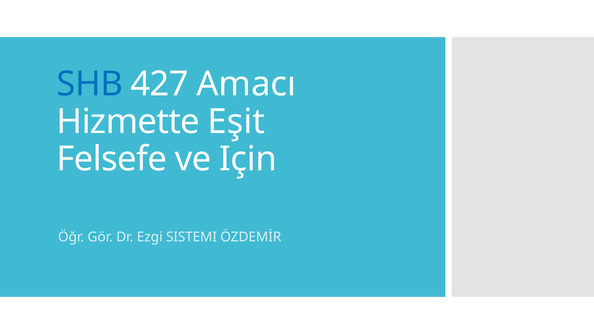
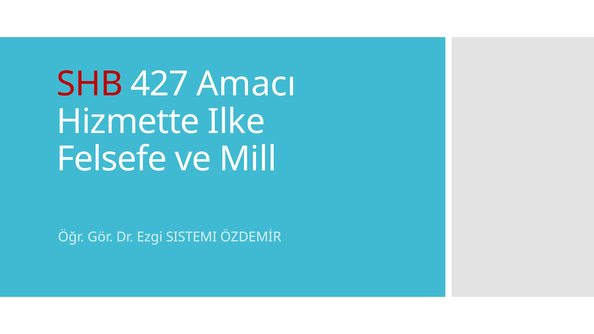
SHB colour: blue -> red (90, 84)
Eşit: Eşit -> Ilke (237, 122)
Için: Için -> Mill (248, 159)
